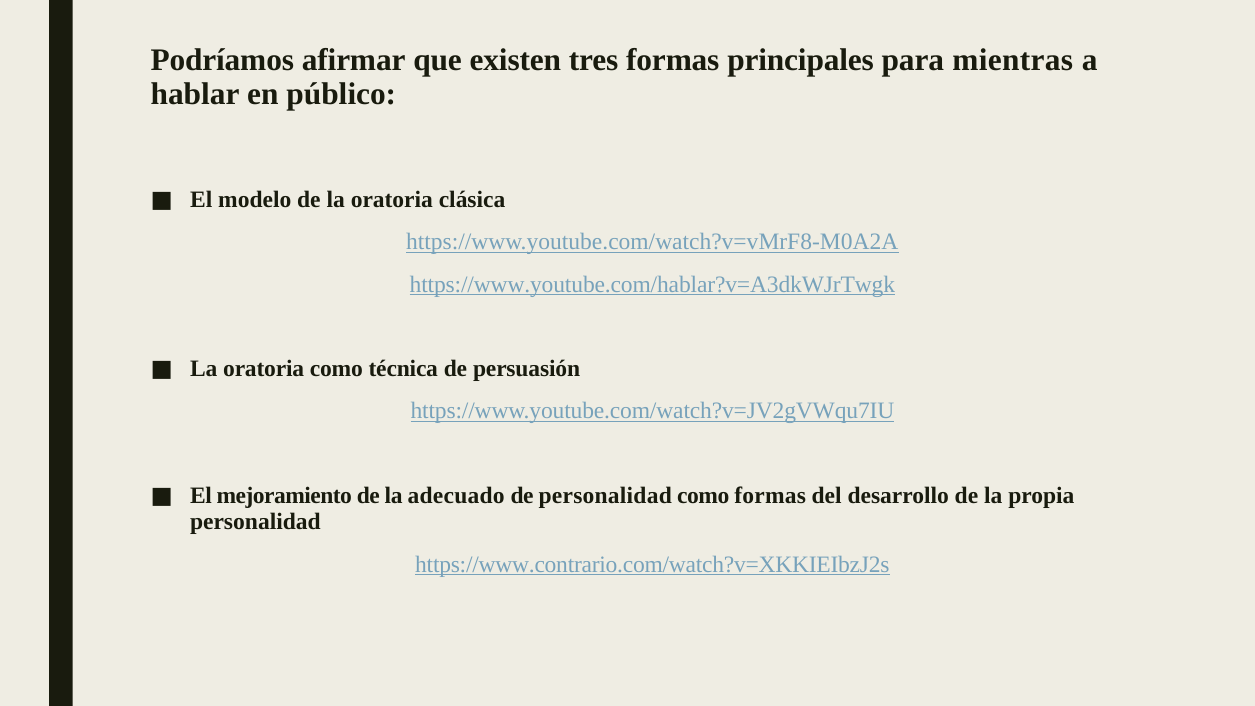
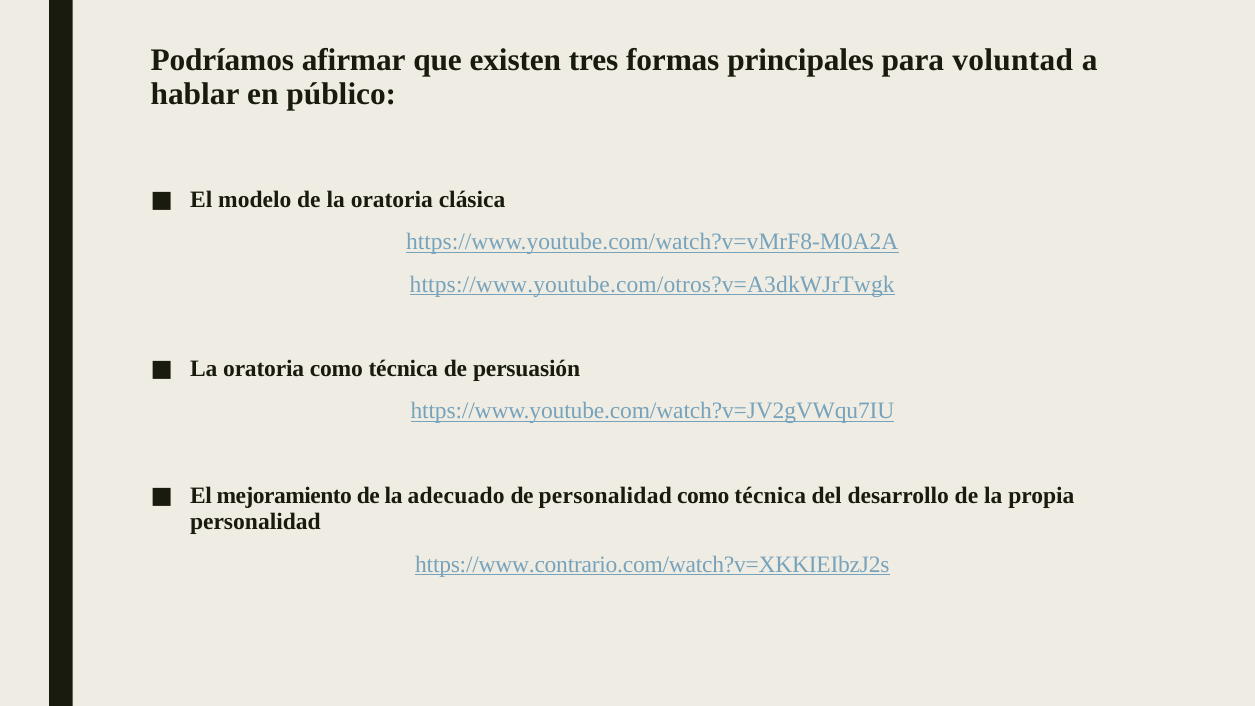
mientras: mientras -> voluntad (1013, 60)
https://www.youtube.com/hablar?v=A3dkWJrTwgk: https://www.youtube.com/hablar?v=A3dkWJrTwgk -> https://www.youtube.com/otros?v=A3dkWJrTwgk (652, 284)
formas: formas -> técnica (770, 496)
